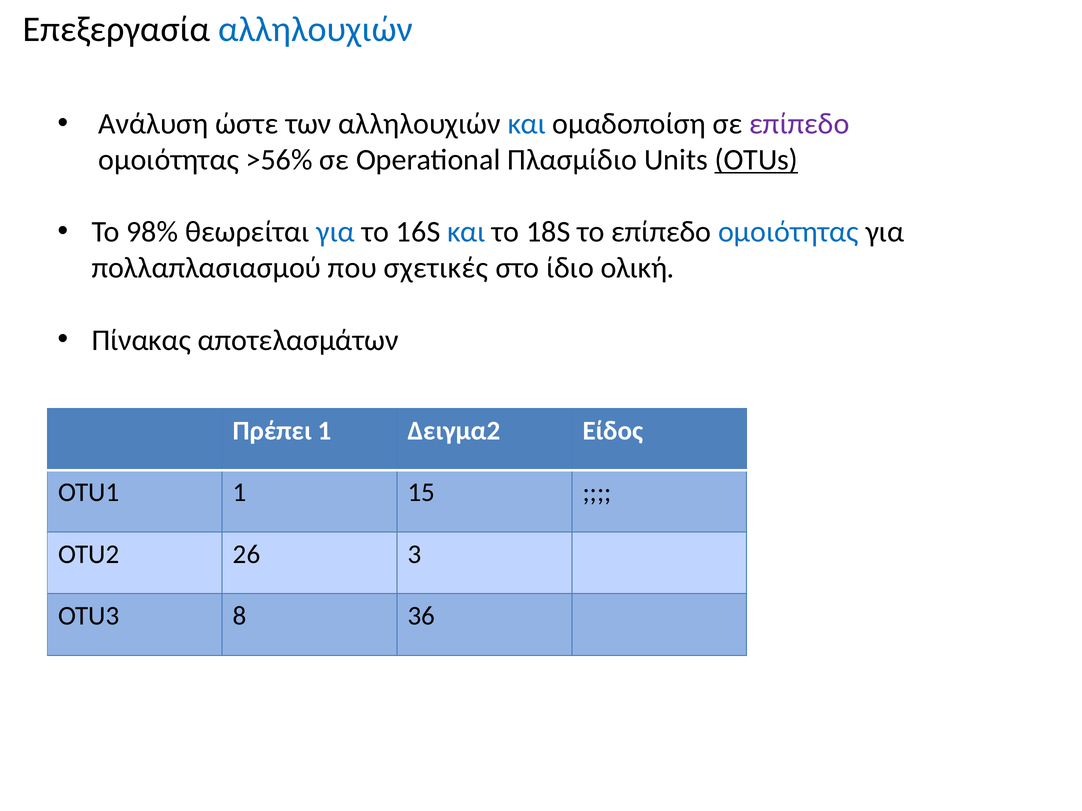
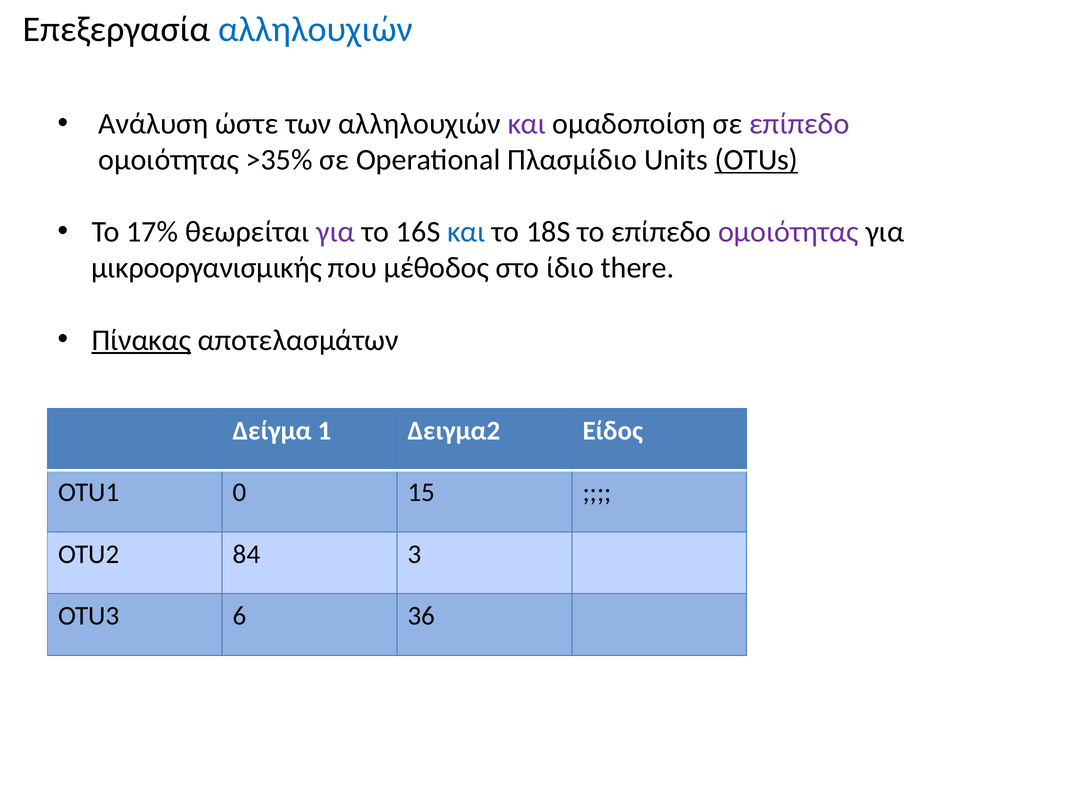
και colour: blue -> purple (527, 124)
>56%: >56% -> >35% (279, 160)
98%: 98% -> 17% (152, 232)
για colour: blue -> purple (336, 232)
ομοιότητας colour: blue -> purple (788, 232)
πολλαπλασιασμού: πολλαπλασιασμού -> μικροοργανισμικής (207, 268)
σχετικές: σχετικές -> μέθοδος (436, 268)
ολική: ολική -> there (638, 268)
Πίνακας underline: none -> present (141, 340)
Πρέπει: Πρέπει -> Δείγμα (272, 431)
OTU1 1: 1 -> 0 (240, 493)
26: 26 -> 84 (247, 554)
8: 8 -> 6 (240, 616)
